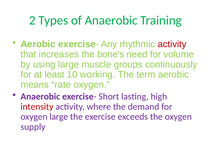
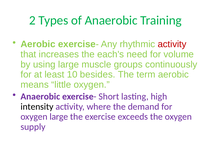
bone's: bone's -> each's (111, 54)
working: working -> besides (98, 75)
rate: rate -> little (61, 85)
intensity colour: red -> black (37, 107)
